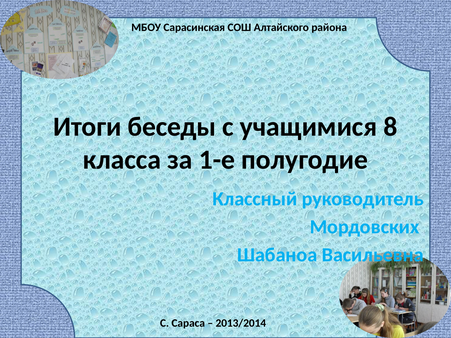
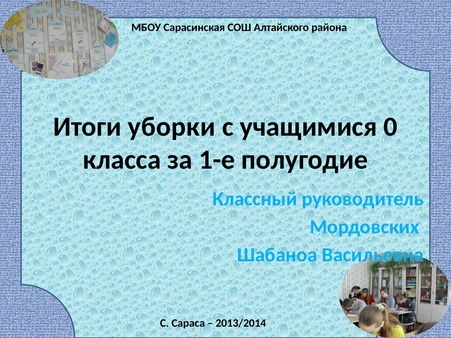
беседы: беседы -> уборки (172, 127)
8: 8 -> 0 (390, 127)
